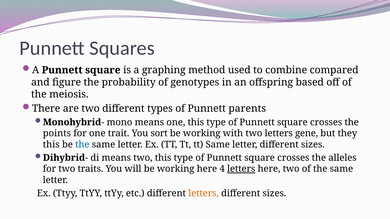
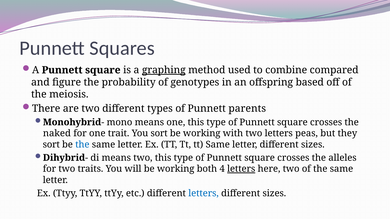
graphing underline: none -> present (164, 70)
points: points -> naked (57, 134)
gene: gene -> peas (307, 134)
this: this -> sort (51, 145)
working here: here -> both (207, 169)
letters colour: orange -> blue (204, 194)
